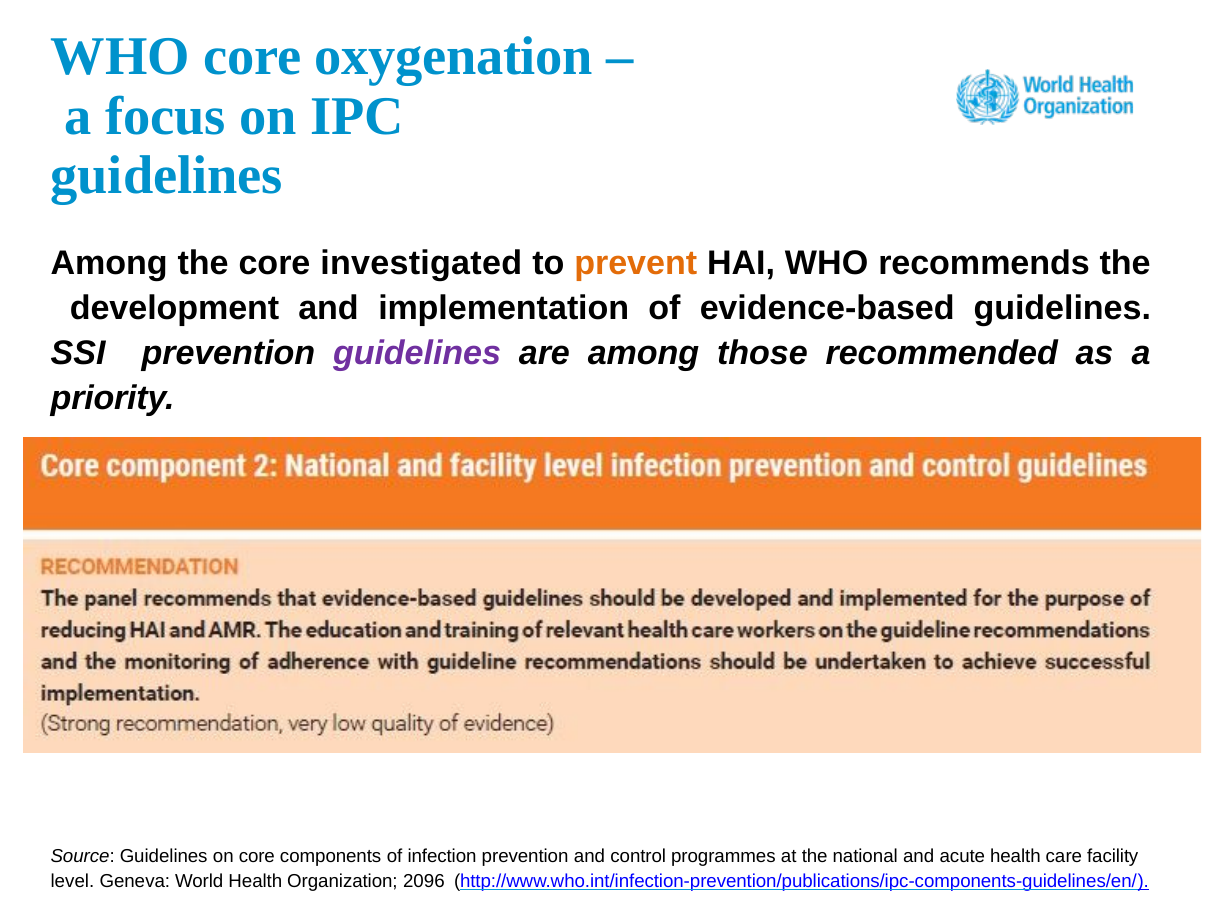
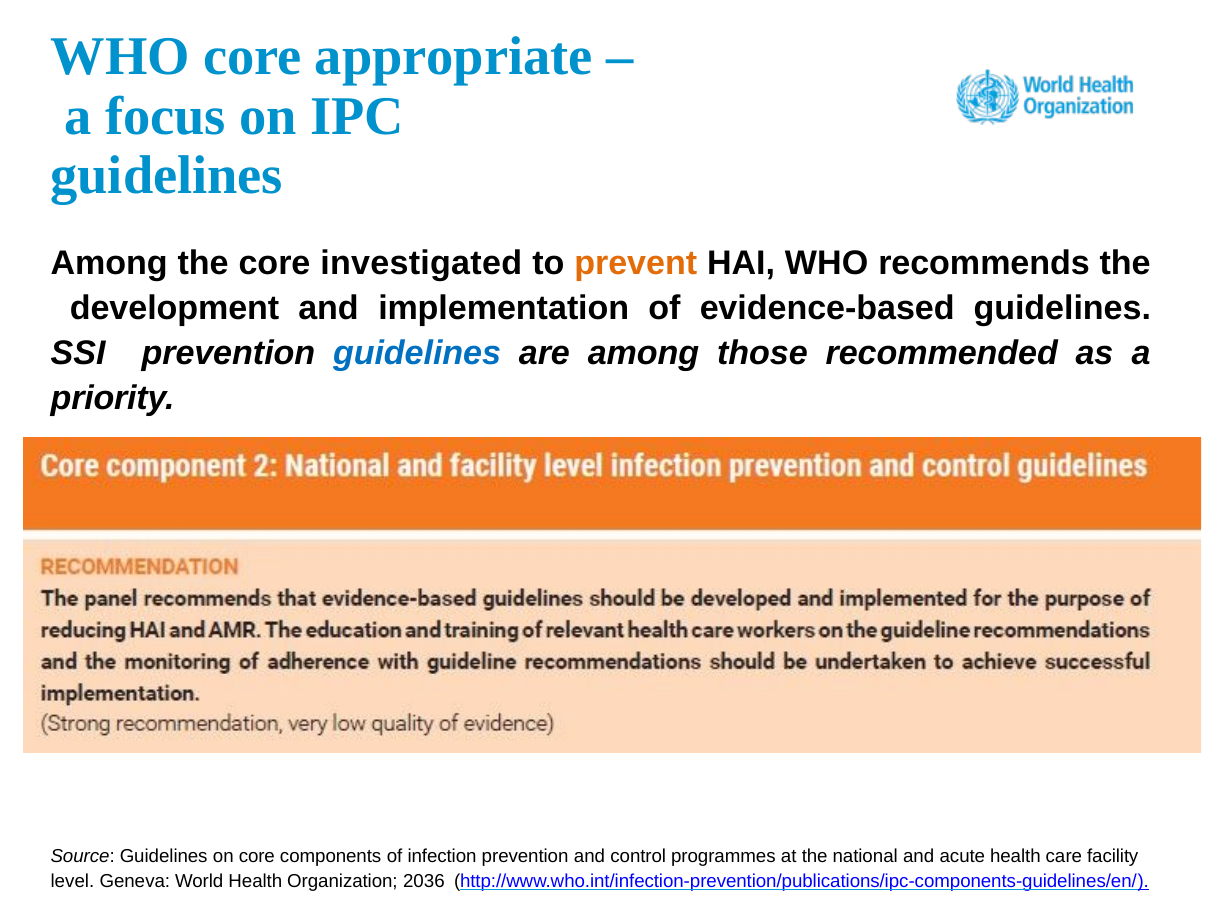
oxygenation: oxygenation -> appropriate (454, 57)
guidelines colour: purple -> blue (417, 353)
2096: 2096 -> 2036 (424, 880)
